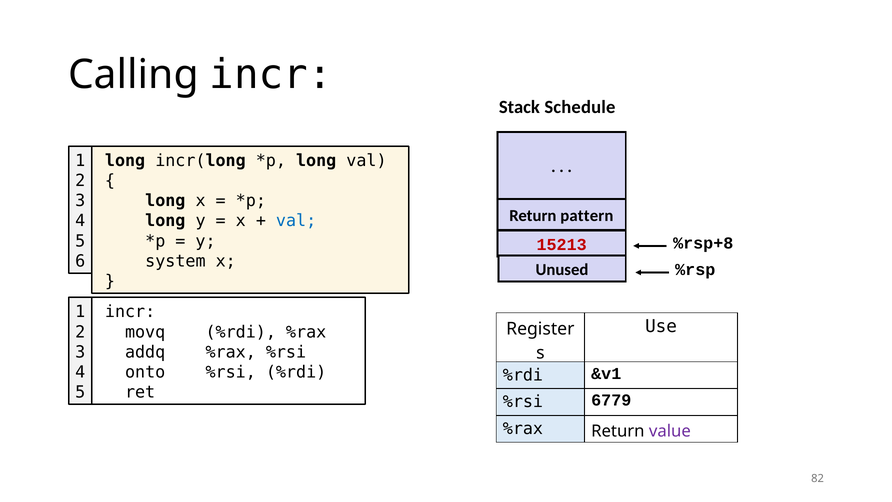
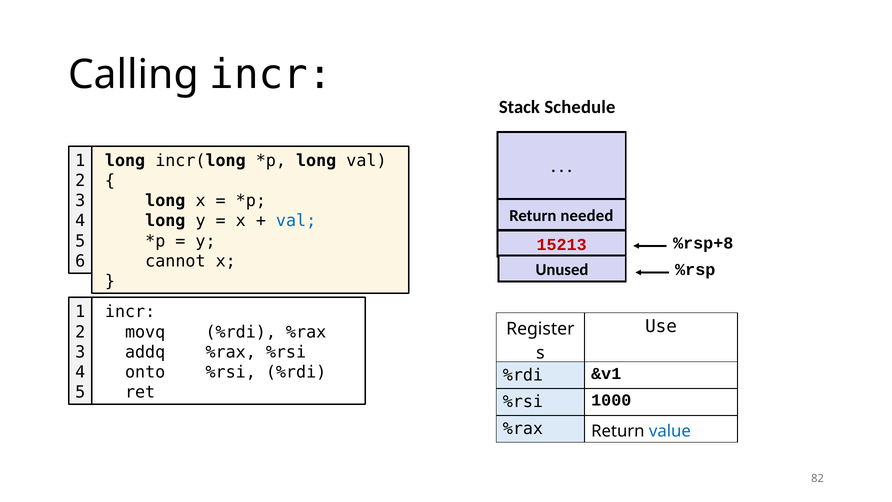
pattern: pattern -> needed (587, 216)
system: system -> cannot (175, 261)
6779: 6779 -> 1000 (611, 400)
value colour: purple -> blue (670, 431)
